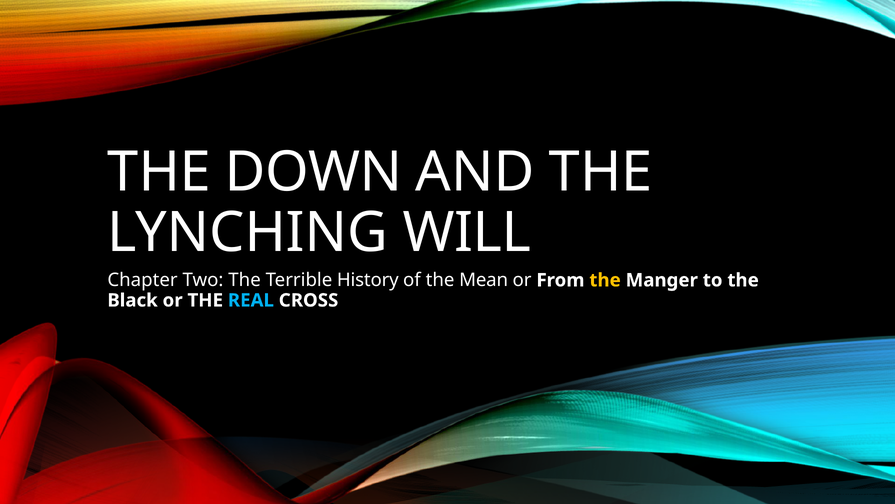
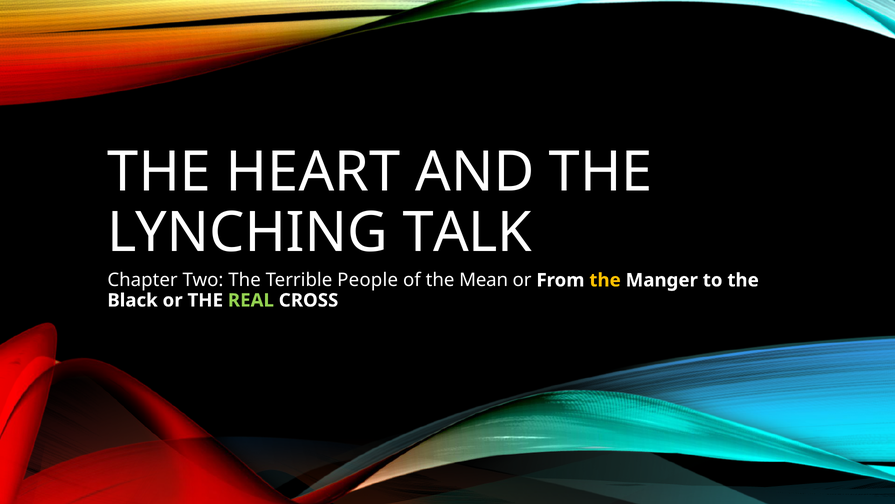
DOWN: DOWN -> HEART (313, 172)
WILL: WILL -> TALK (467, 232)
History: History -> People (368, 280)
REAL colour: light blue -> light green (251, 300)
